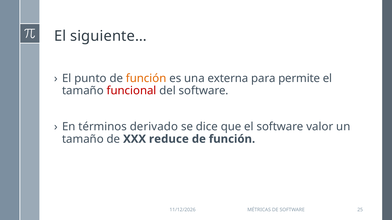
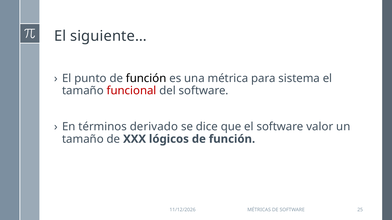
función colour: orange -> black (146, 78)
externa: externa -> métrica (228, 78)
permite: permite -> sistema (299, 78)
reduce: reduce -> lógicos (169, 139)
